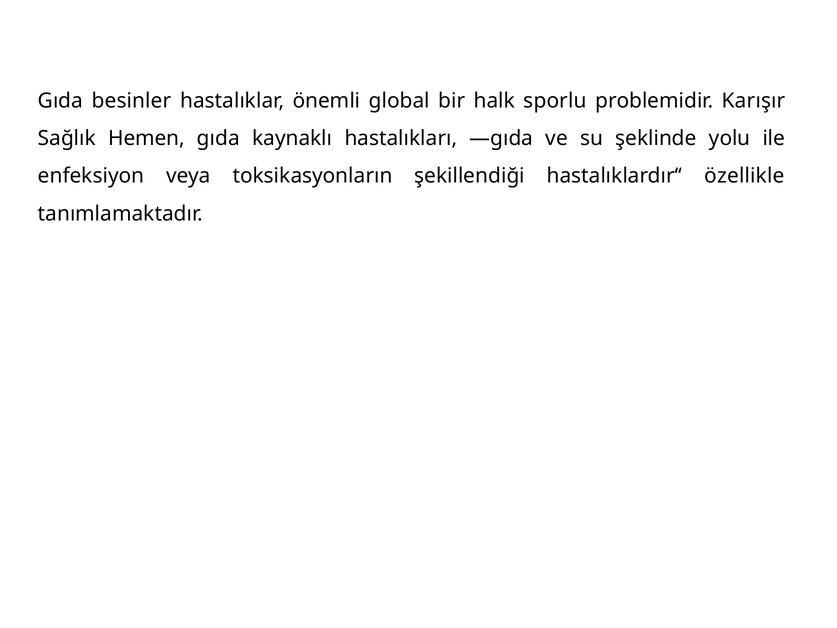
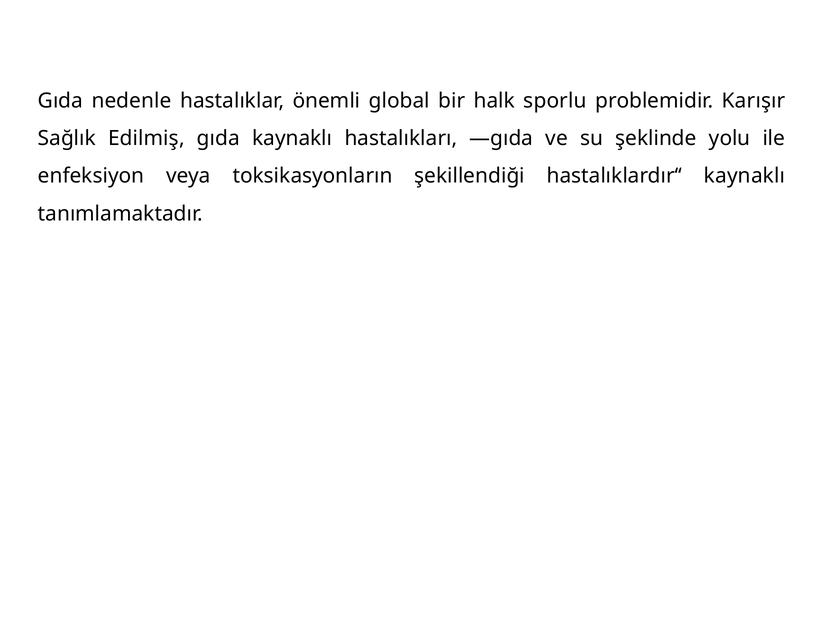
besinler: besinler -> nedenle (132, 101)
Hemen: Hemen -> Edilmiş (146, 138)
hastalıklardır‘‘ özellikle: özellikle -> kaynaklı (745, 176)
